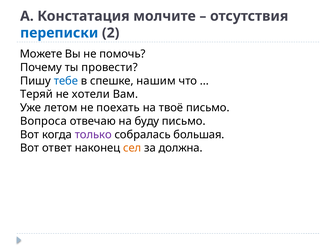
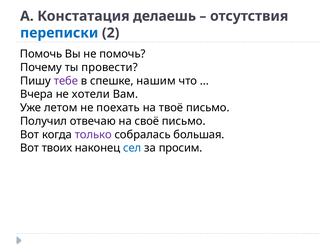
молчите: молчите -> делаешь (165, 16)
Можете: Можете -> Помочь (41, 54)
тебе colour: blue -> purple (66, 81)
Теряй: Теряй -> Вчера (37, 94)
Вопроса: Вопроса -> Получил (44, 121)
буду: буду -> своё (147, 121)
ответ: ответ -> твоих (57, 148)
сел colour: orange -> blue (132, 148)
должна: должна -> просим (181, 148)
